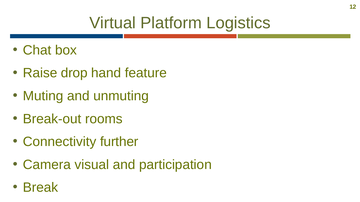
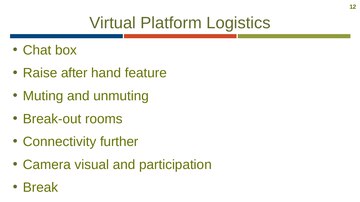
drop: drop -> after (74, 73)
